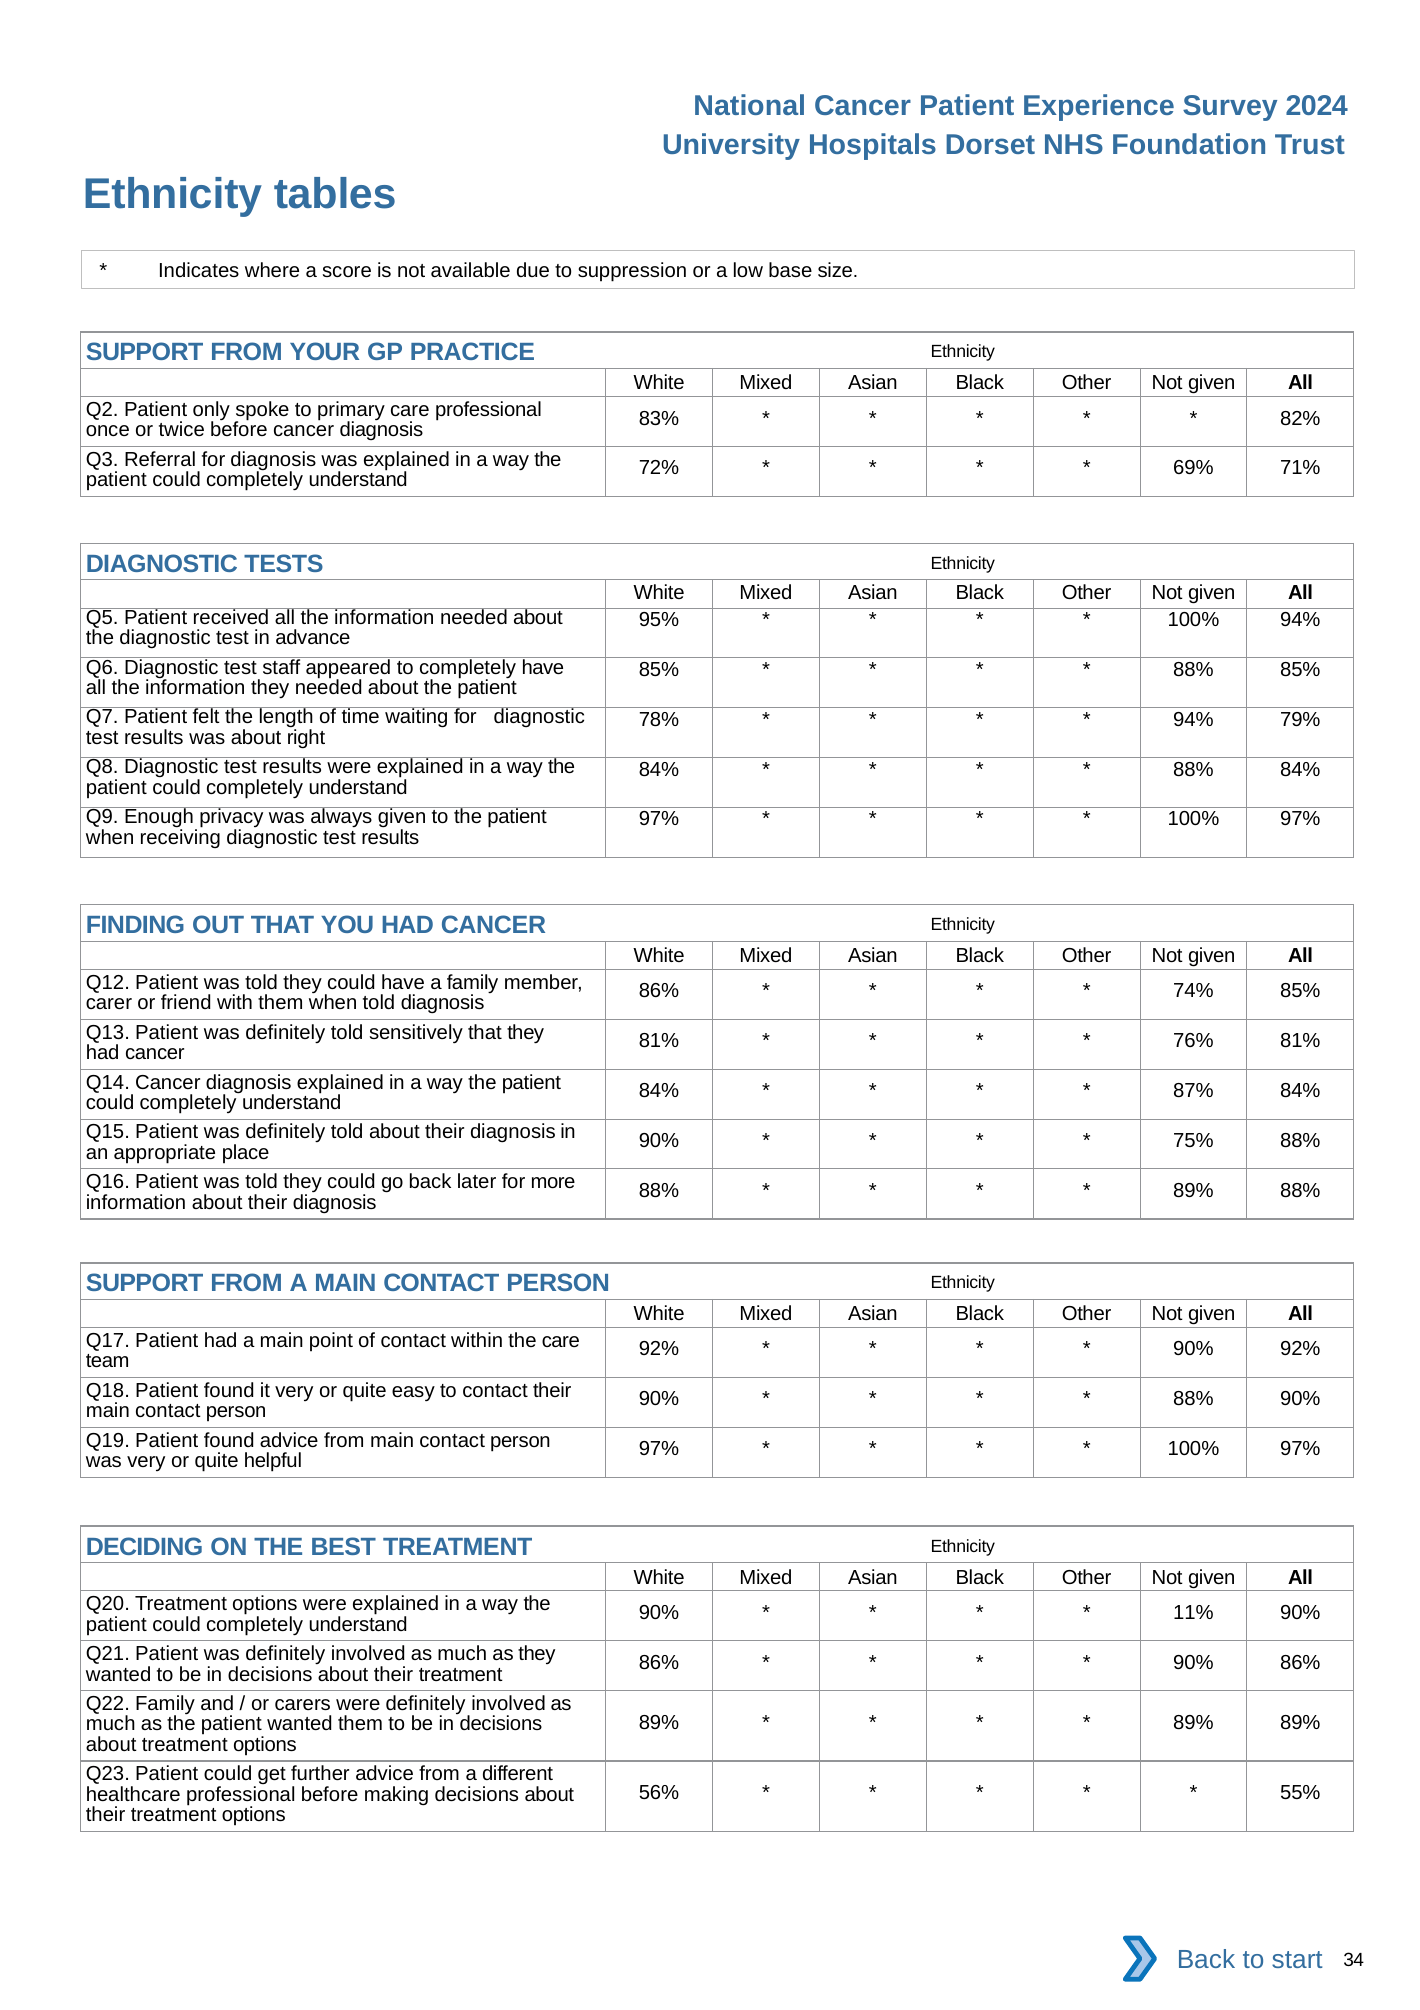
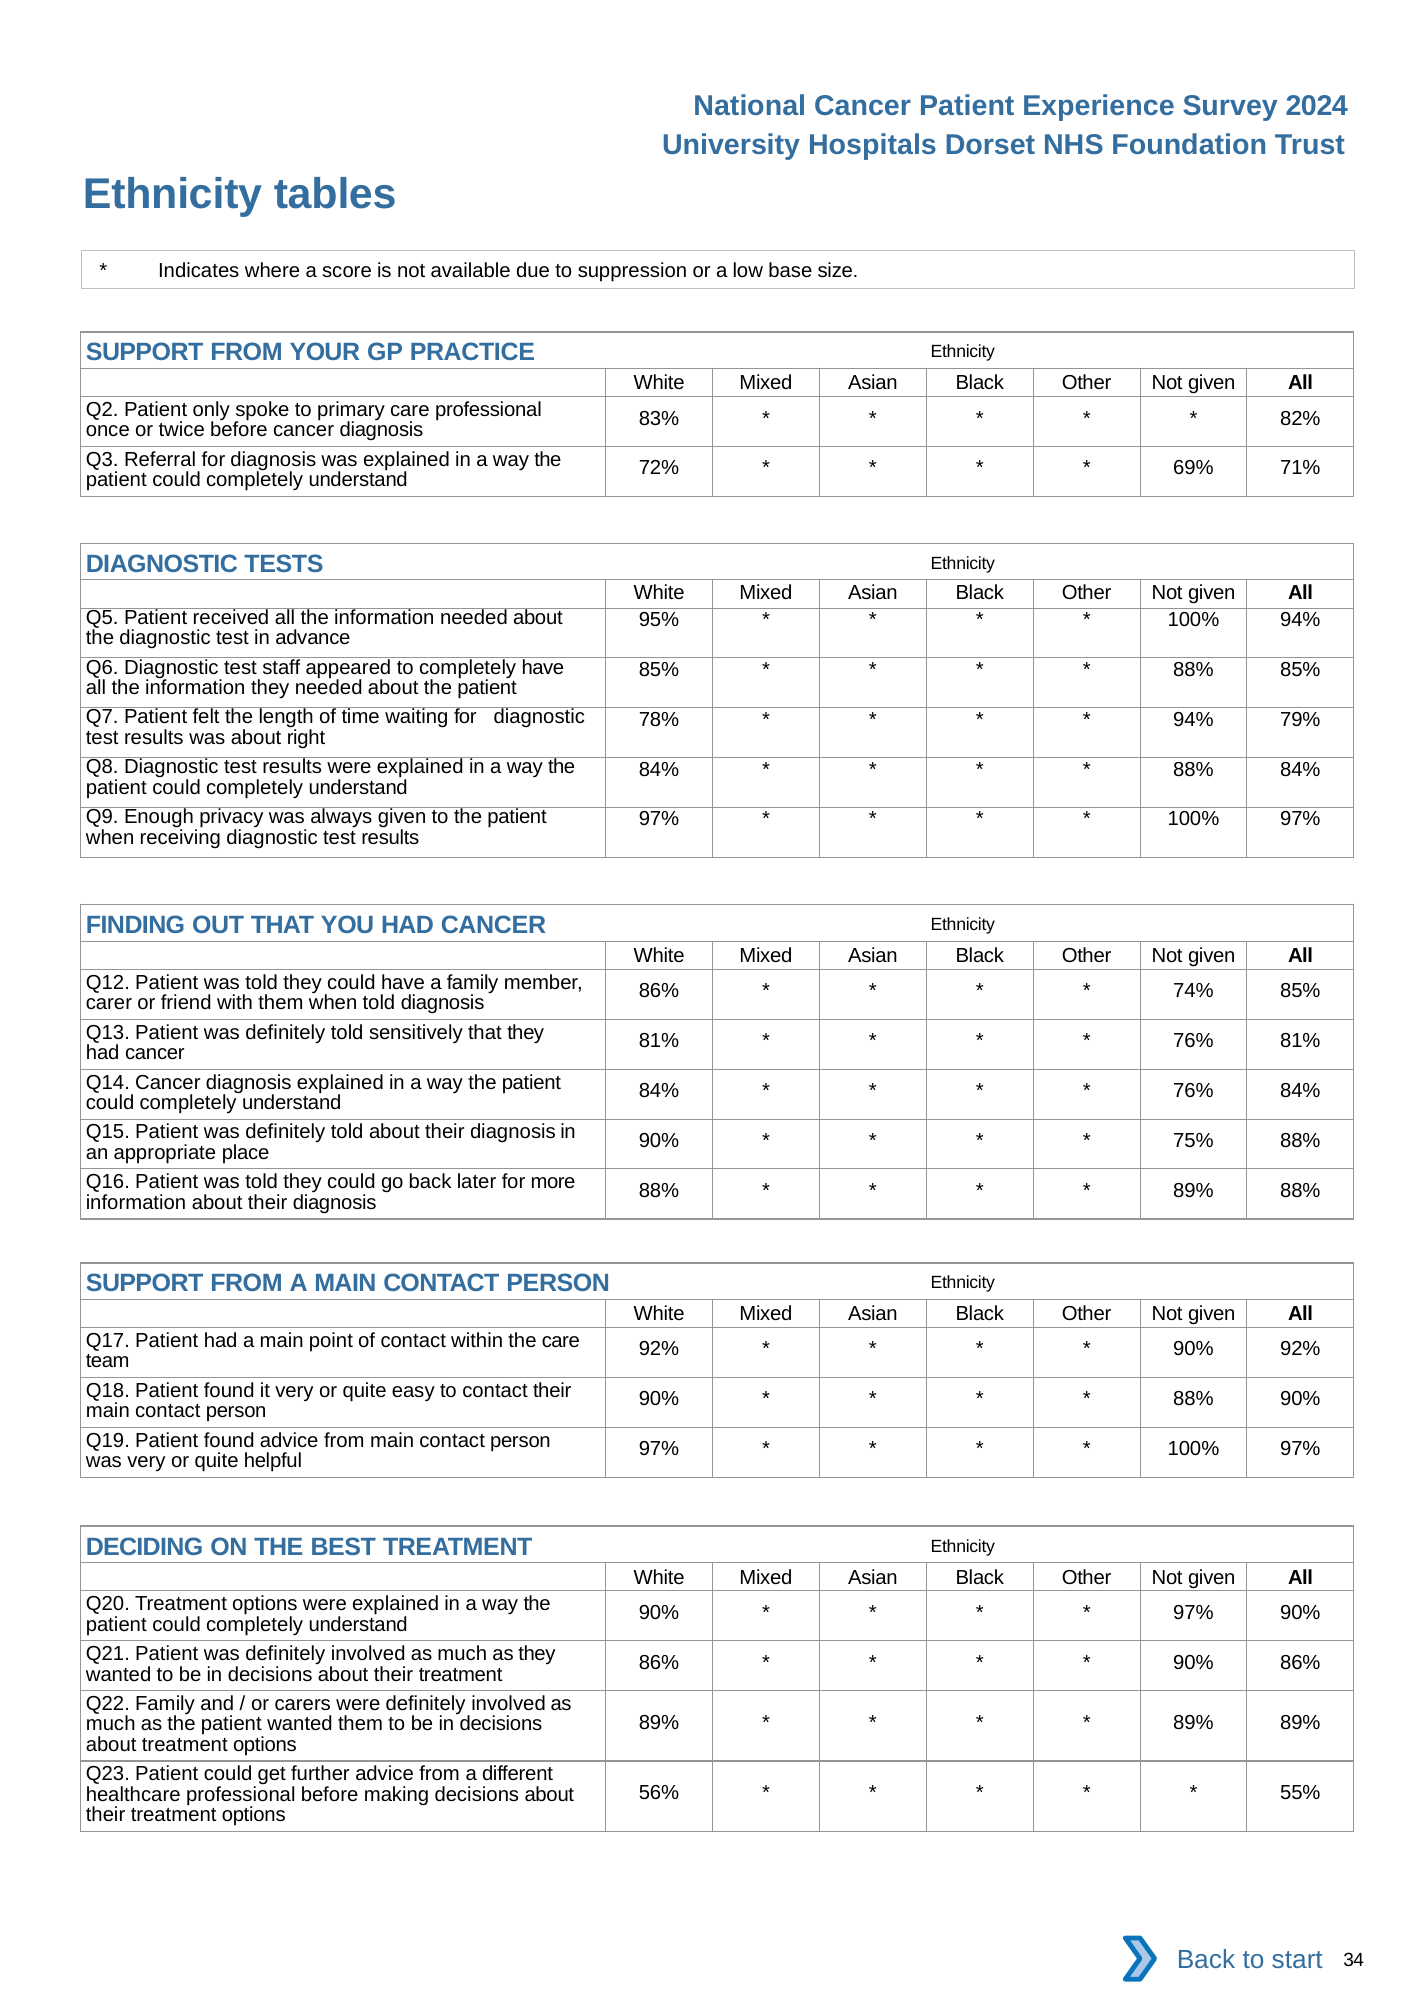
87%: 87% -> 76% (1193, 1091)
11%: 11% -> 97% (1193, 1612)
